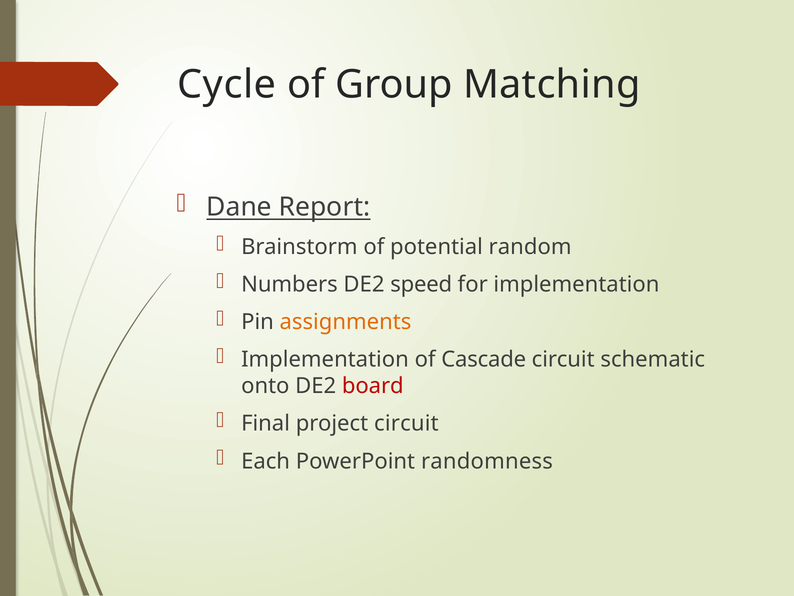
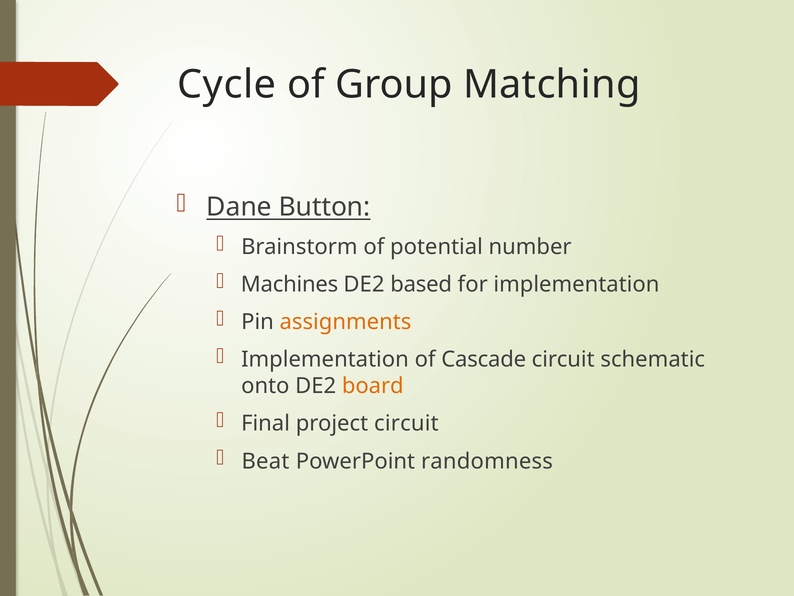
Report: Report -> Button (325, 207)
random: random -> number (530, 247)
Numbers: Numbers -> Machines (290, 284)
speed: speed -> based (421, 284)
board colour: red -> orange (373, 386)
Each: Each -> Beat (265, 461)
